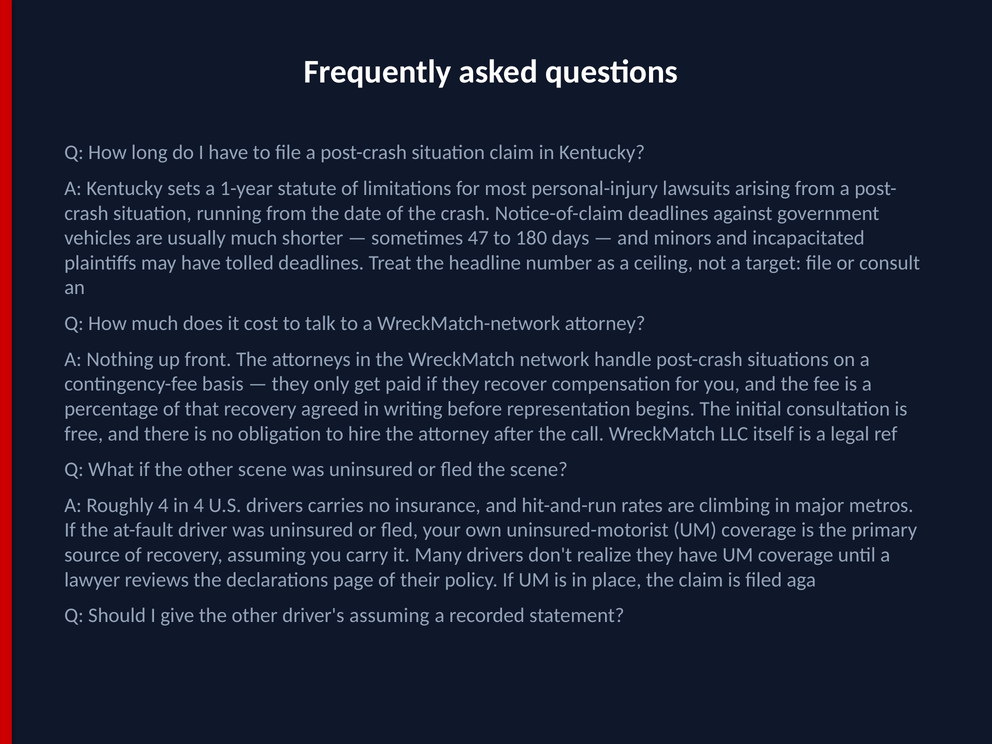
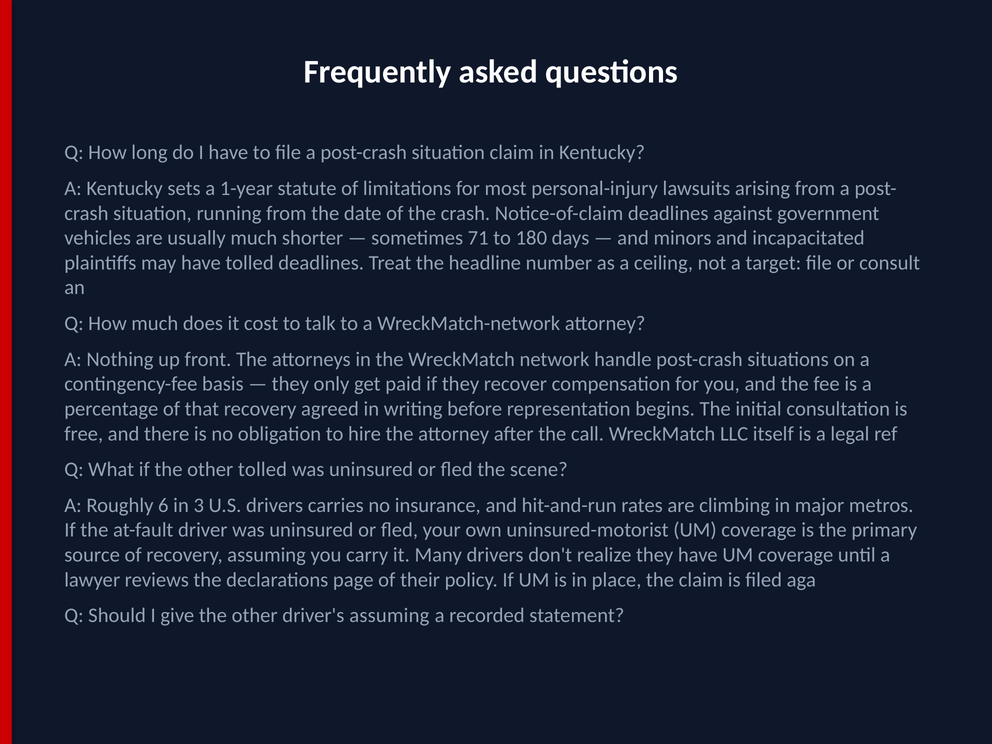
47: 47 -> 71 (478, 238)
other scene: scene -> tolled (262, 469)
Roughly 4: 4 -> 6 (163, 505)
in 4: 4 -> 3 (199, 505)
